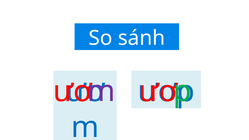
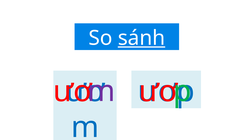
sánh underline: none -> present (141, 38)
